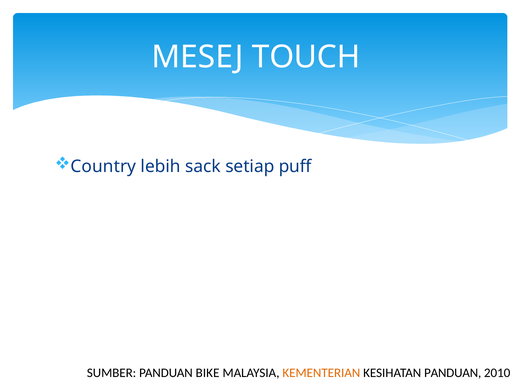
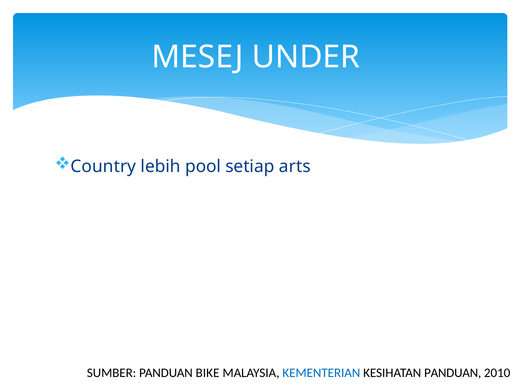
TOUCH: TOUCH -> UNDER (306, 57)
sack: sack -> pool (203, 166)
puff: puff -> arts (295, 166)
KEMENTERIAN colour: orange -> blue (321, 373)
